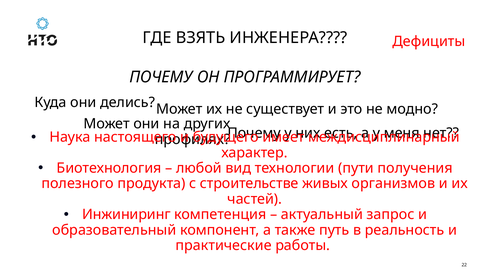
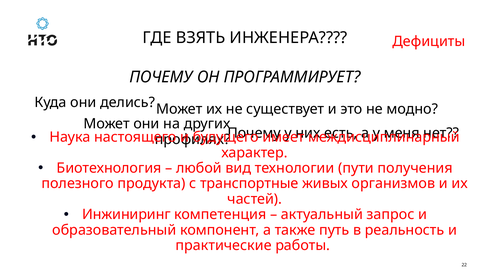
строительстве: строительстве -> транспортные (249, 184)
